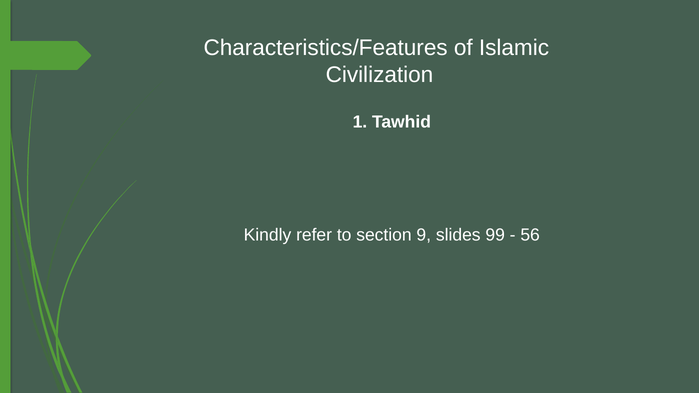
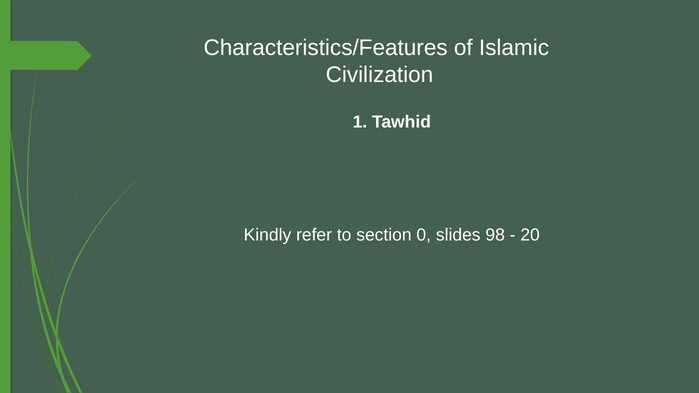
9: 9 -> 0 (424, 235)
99: 99 -> 98 (495, 235)
56: 56 -> 20 (530, 235)
